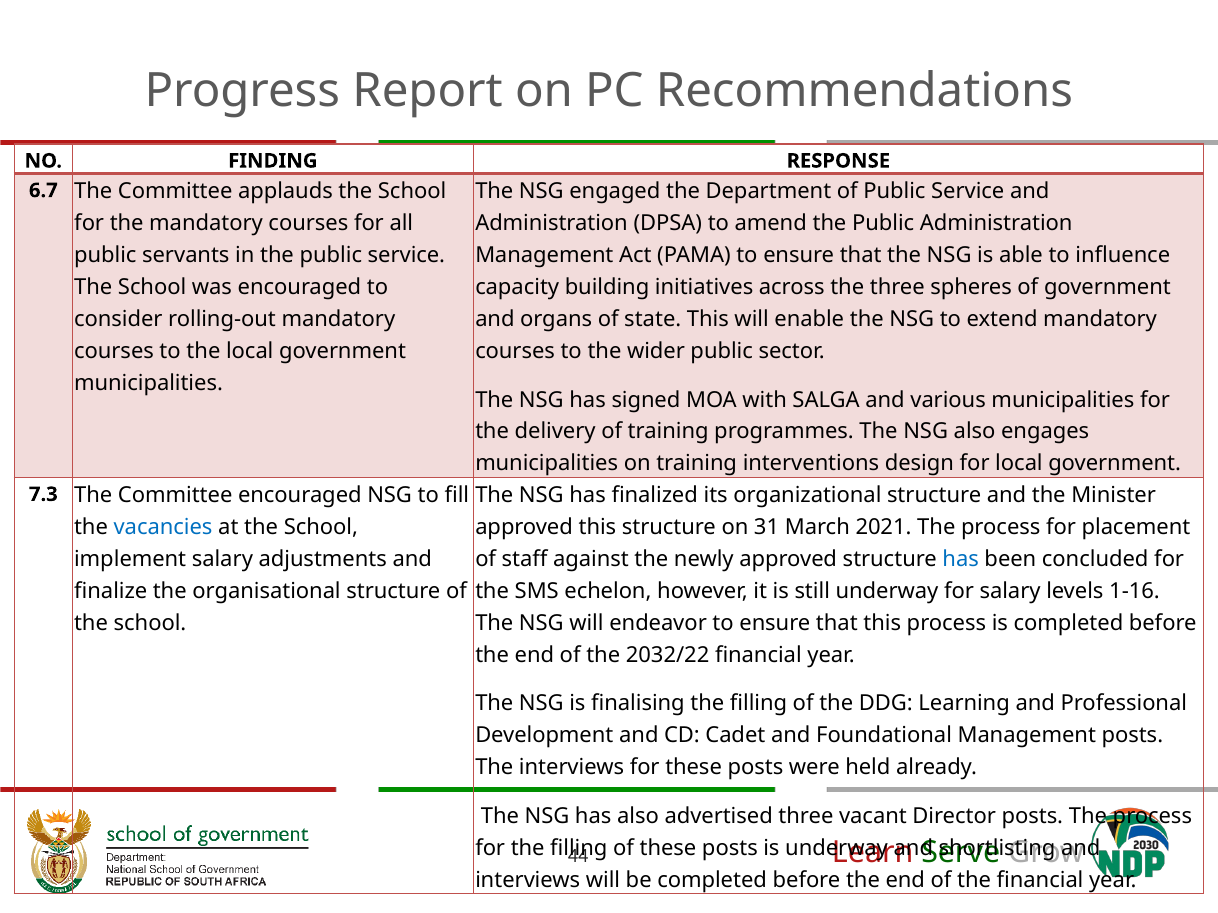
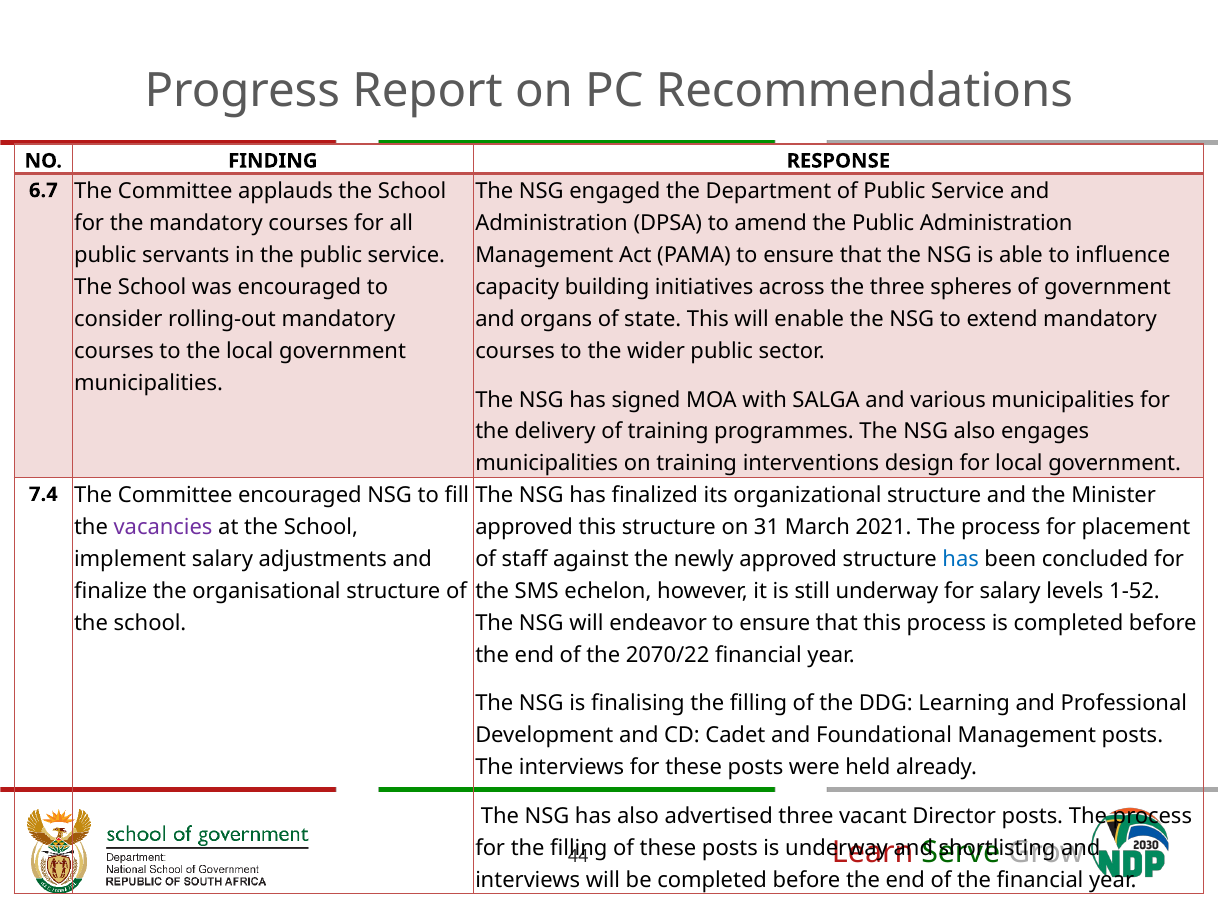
7.3: 7.3 -> 7.4 (43, 495)
vacancies colour: blue -> purple (163, 528)
1-16: 1-16 -> 1-52 (1135, 591)
2032/22: 2032/22 -> 2070/22 (668, 655)
